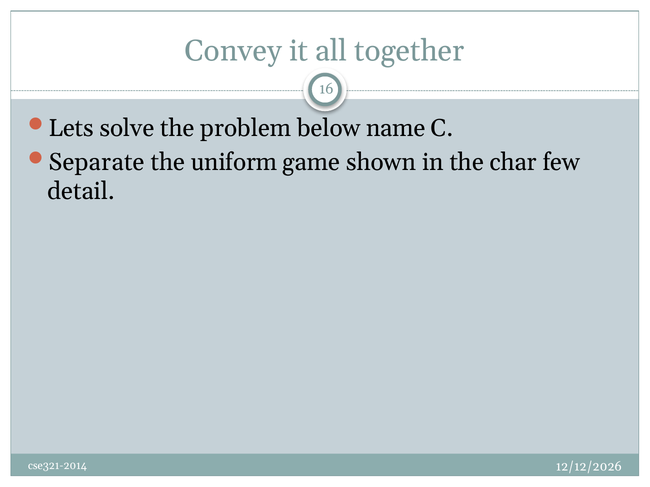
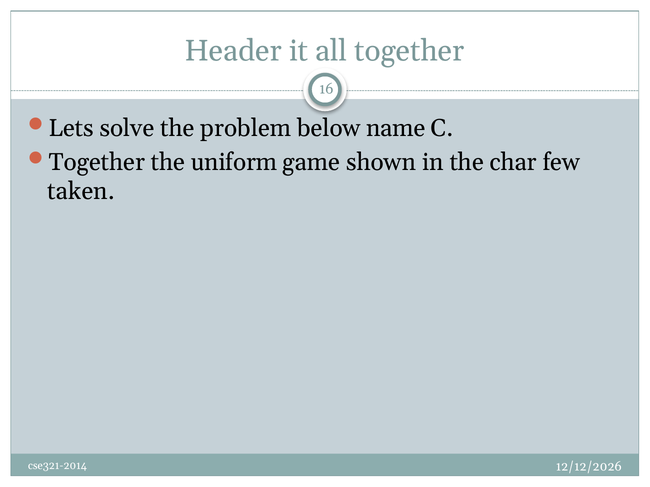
Convey: Convey -> Header (233, 51)
Separate: Separate -> Together (97, 162)
detail: detail -> taken (81, 192)
